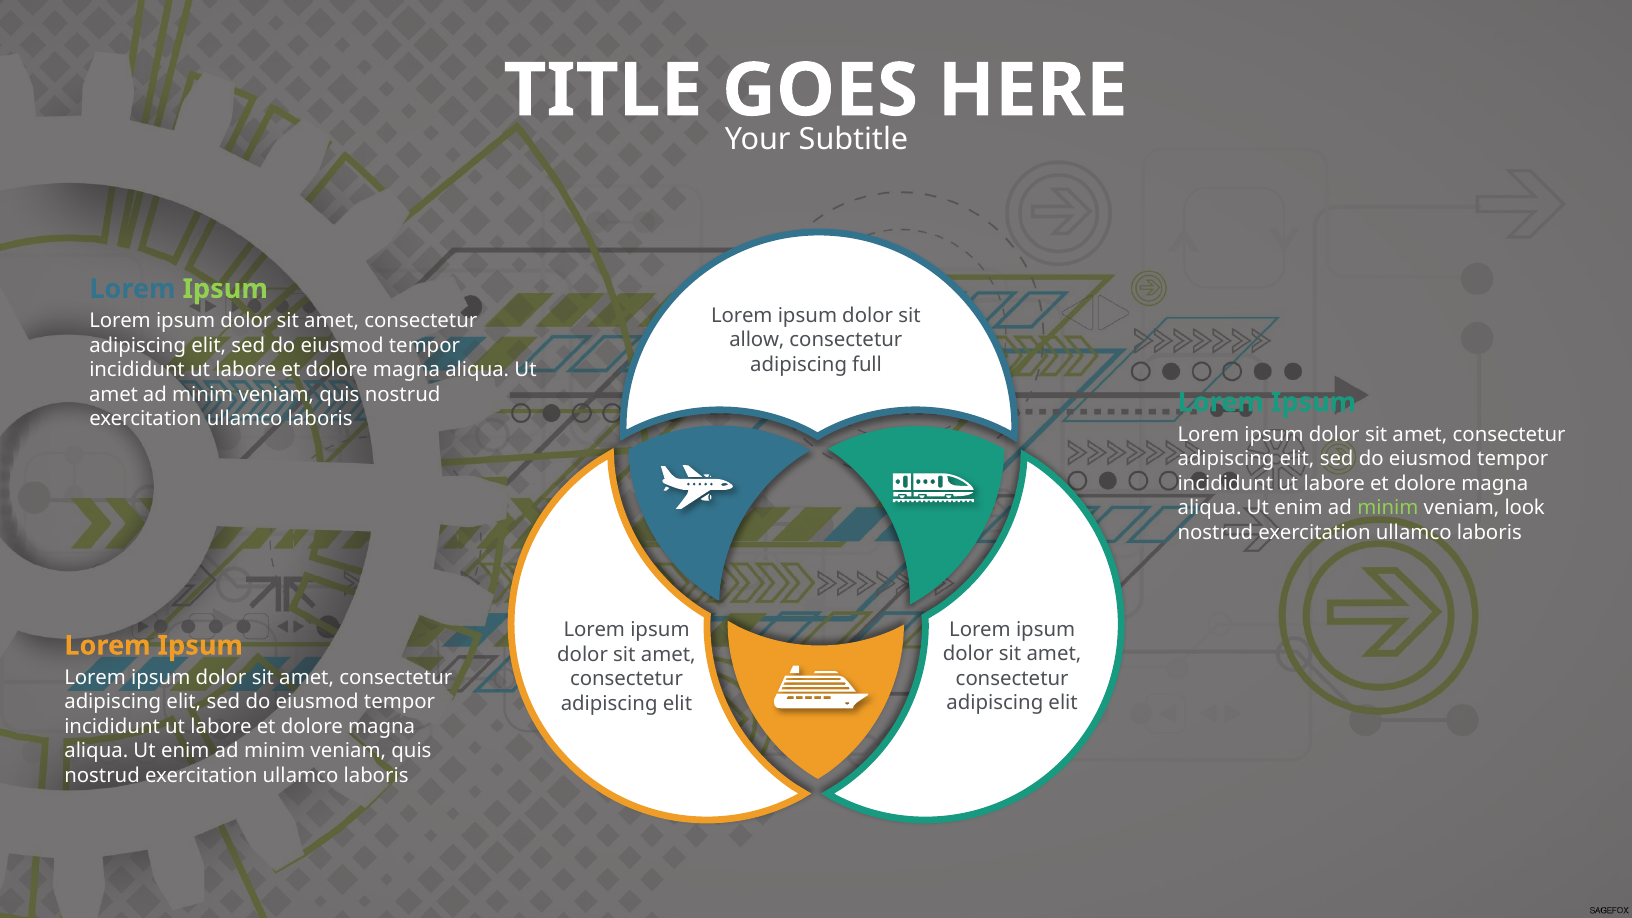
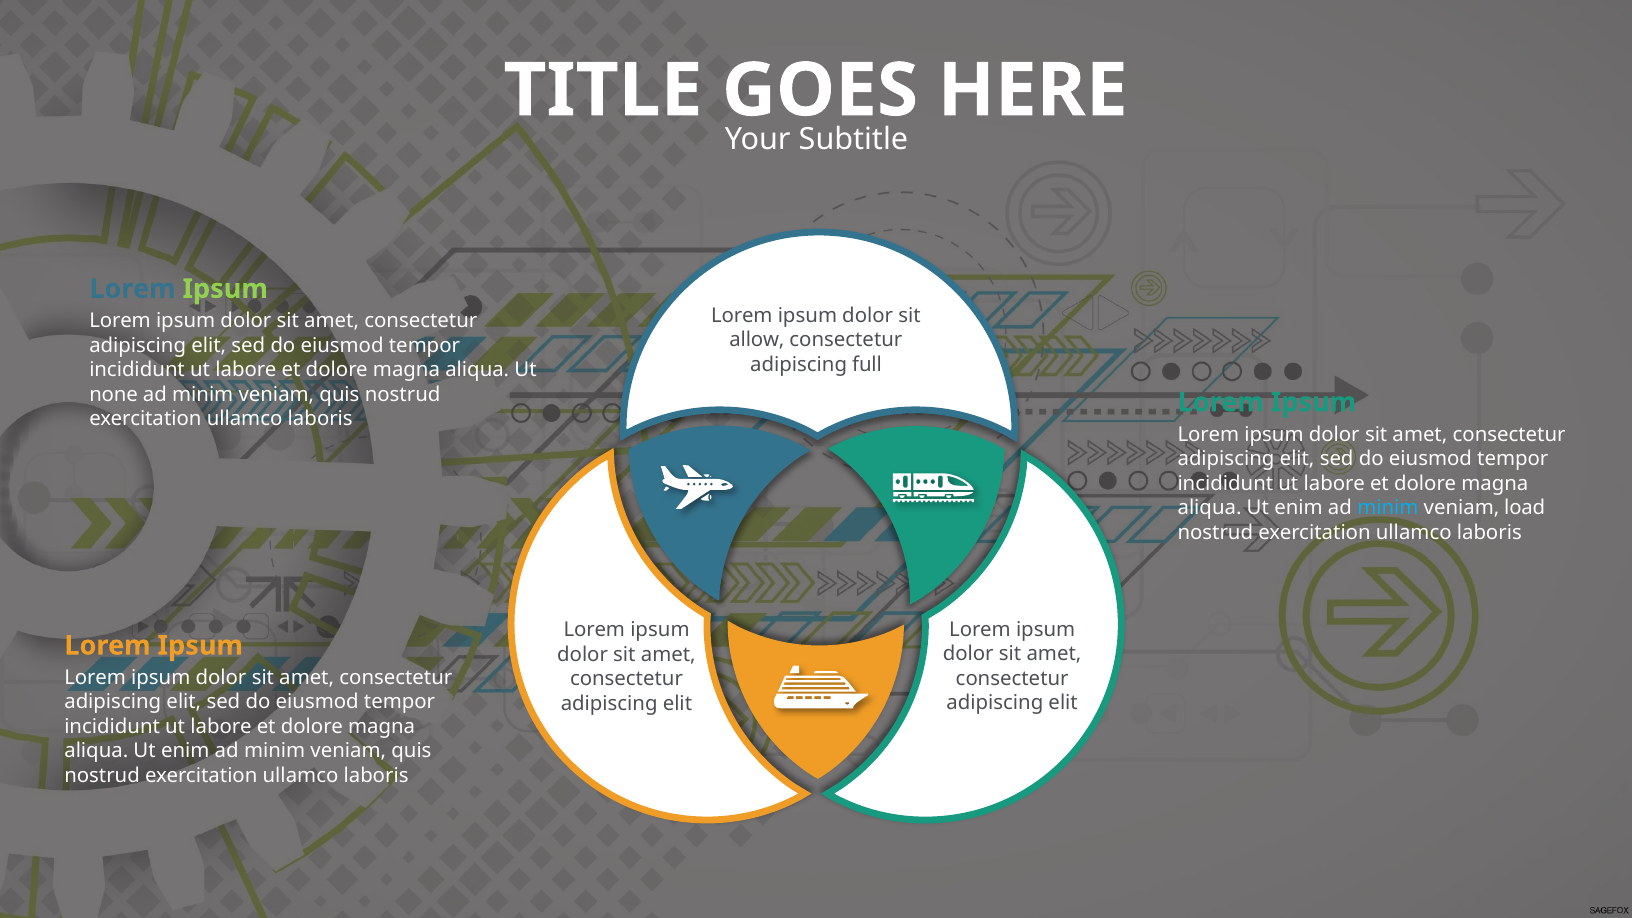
amet: amet -> none (114, 394)
minim colour: light green -> light blue (1388, 508)
look: look -> load (1525, 508)
